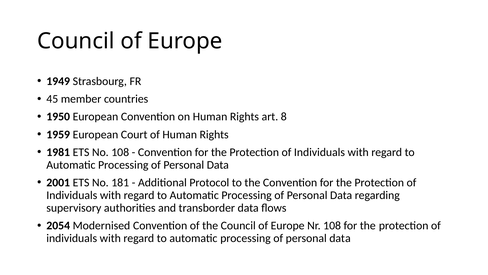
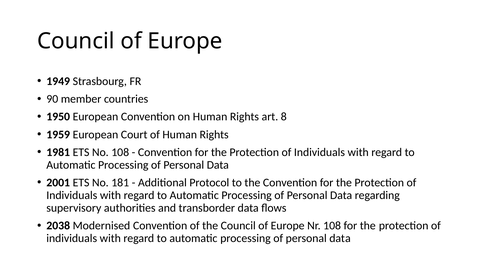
45: 45 -> 90 (52, 99)
2054: 2054 -> 2038 (58, 225)
